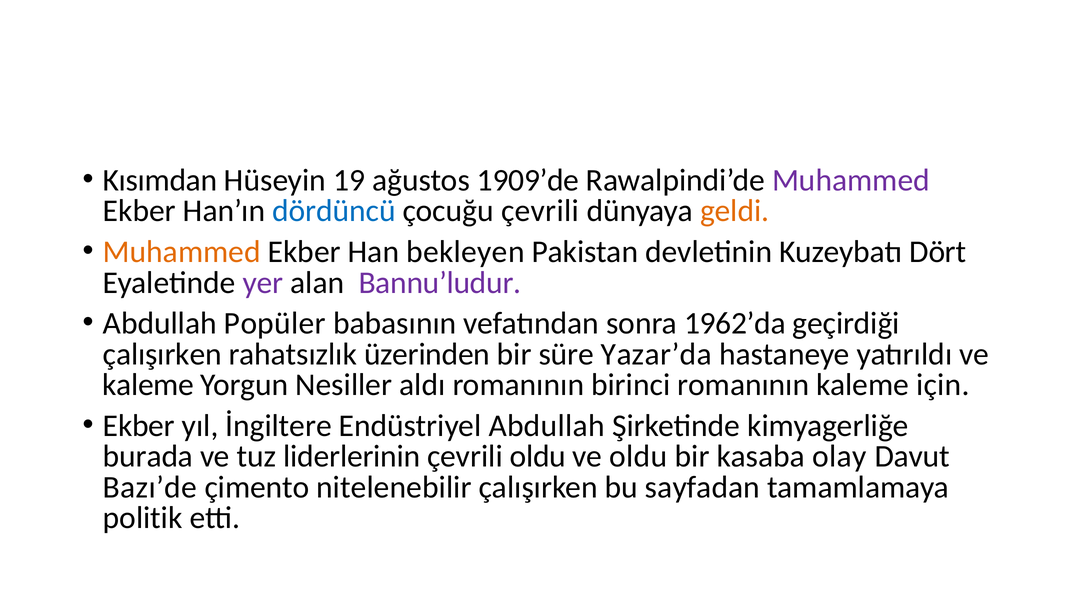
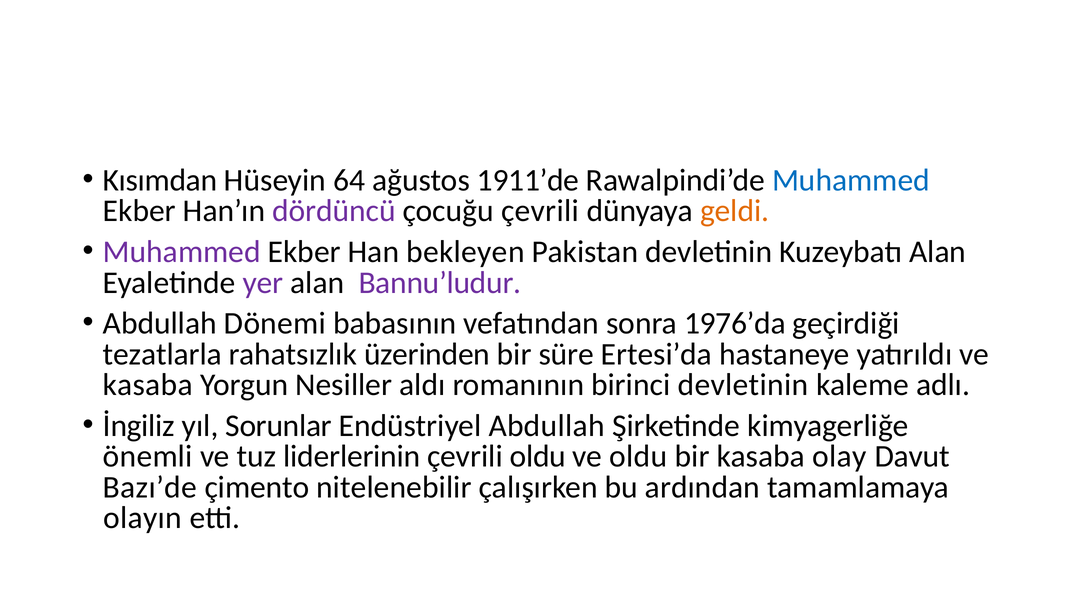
19: 19 -> 64 (349, 180)
1909’de: 1909’de -> 1911’de (528, 180)
Muhammed colour: purple -> blue (851, 180)
dördüncü colour: blue -> purple (334, 211)
Muhammed colour: orange -> purple (182, 252)
Kuzeybatı Dört: Dört -> Alan (938, 252)
Popüler: Popüler -> Dönemi (275, 324)
1962’da: 1962’da -> 1976’da (735, 324)
çalışırken: çalışırken -> tezatlarla (162, 354)
Yazar’da: Yazar’da -> Ertesi’da (656, 354)
kaleme: kaleme -> kasaba (148, 385)
birinci romanının: romanının -> devletinin (743, 385)
için: için -> adlı (943, 385)
Ekber: Ekber -> İngiliz (139, 426)
İngiltere: İngiltere -> Sorunlar (279, 426)
burada: burada -> önemli (148, 457)
sayfadan: sayfadan -> ardından (702, 487)
politik: politik -> olayın (143, 518)
